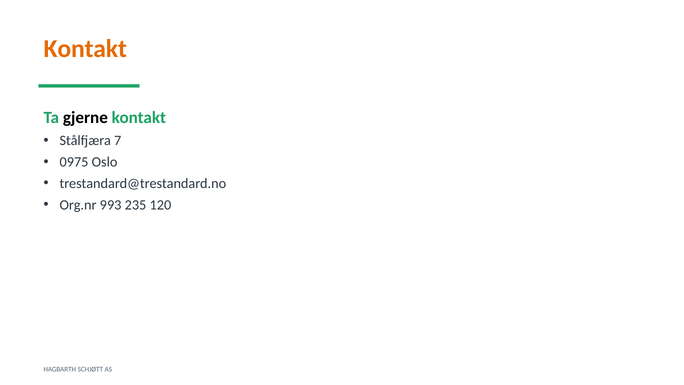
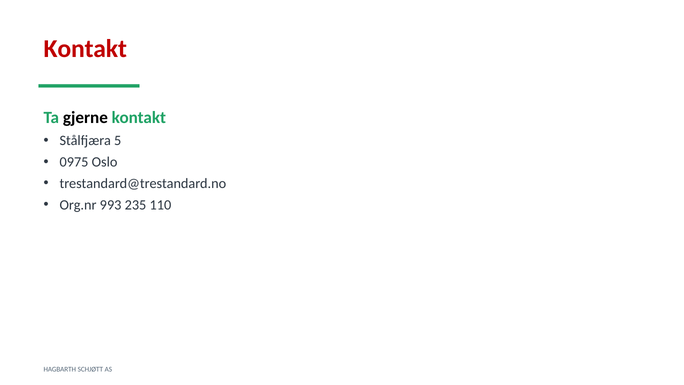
Kontakt colour: orange -> red (85, 49)
7: 7 -> 5 (118, 141)
120: 120 -> 110 (160, 205)
